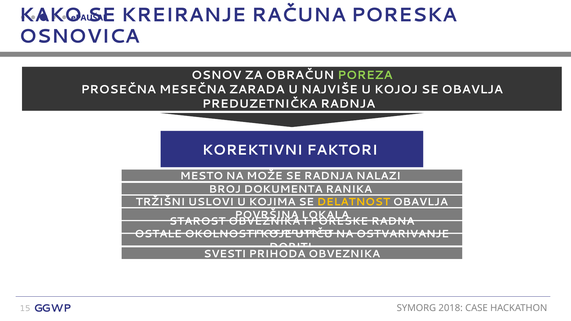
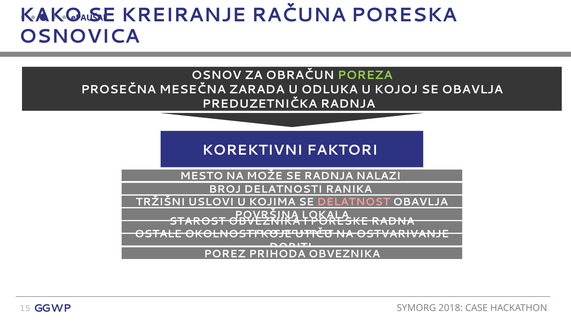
NAJVIŠE: NAJVIŠE -> ODLUKA (329, 90)
DOKUMENTA: DOKUMENTA -> DELATNOSTI (283, 189)
DELATNOST colour: yellow -> pink (353, 202)
SVESTI: SVESTI -> POREZ (225, 254)
